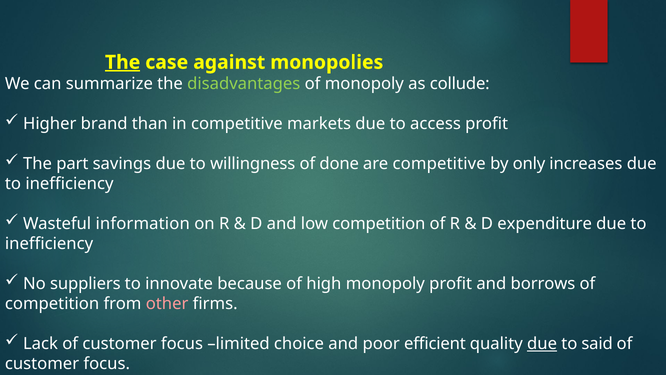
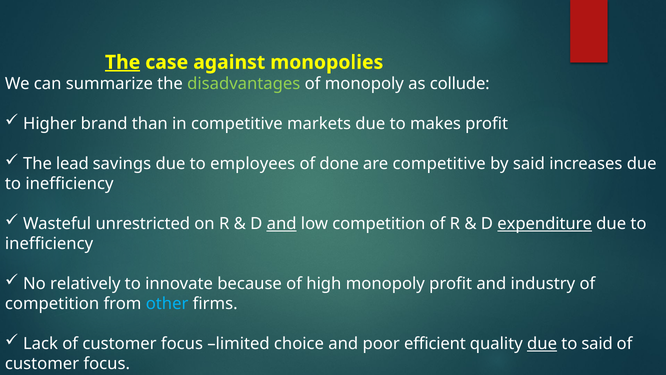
access: access -> makes (436, 124)
part: part -> lead (72, 164)
willingness: willingness -> employees (253, 164)
by only: only -> said (529, 164)
information: information -> unrestricted (143, 224)
and underline: none -> present (282, 224)
expenditure underline: none -> present (545, 224)
suppliers: suppliers -> relatively (85, 284)
borrows: borrows -> industry (543, 284)
other colour: pink -> light blue (167, 304)
